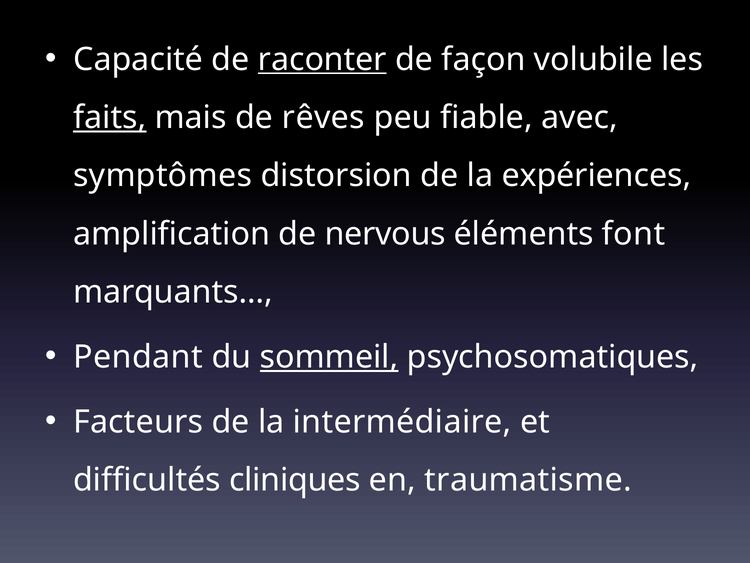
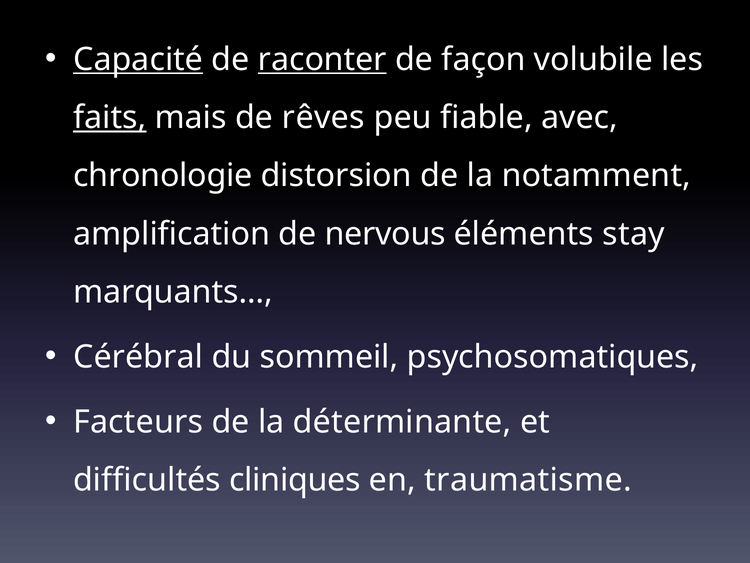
Capacité underline: none -> present (138, 59)
symptômes: symptômes -> chronologie (163, 176)
expériences: expériences -> notamment (596, 176)
font: font -> stay (634, 234)
Pendant: Pendant -> Cérébral (138, 357)
sommeil underline: present -> none (329, 357)
intermédiaire: intermédiaire -> déterminante (402, 421)
